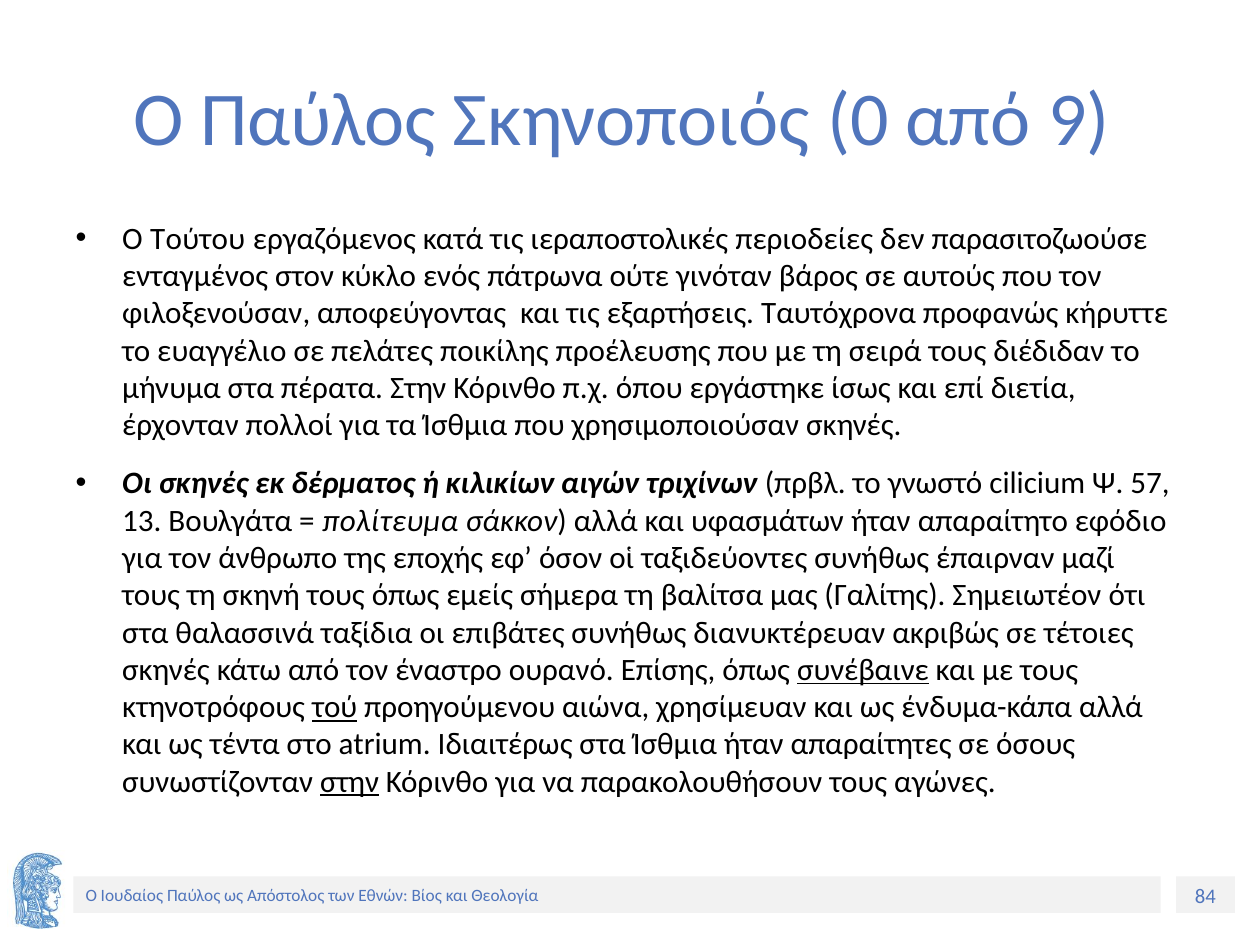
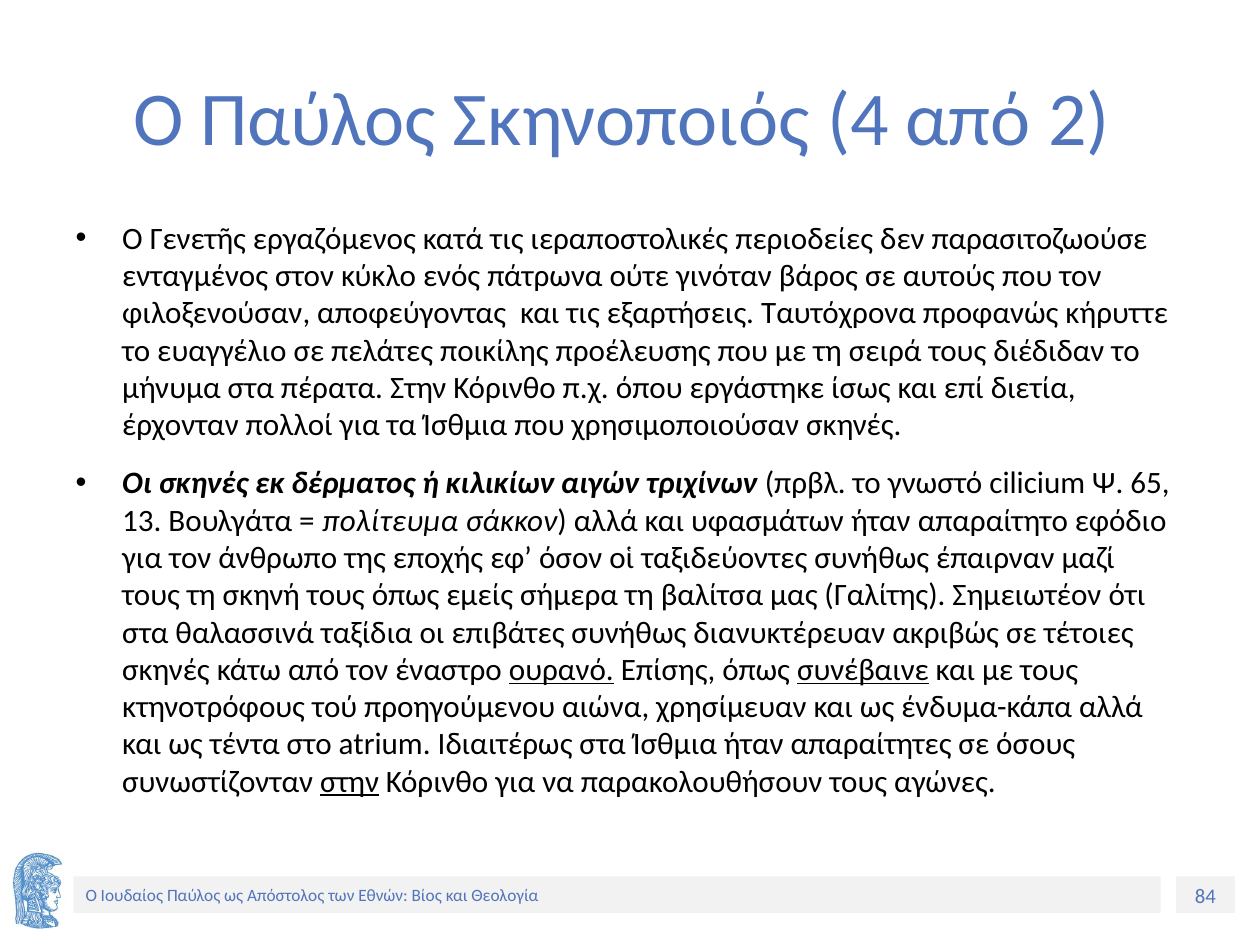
0: 0 -> 4 (858, 120)
9: 9 -> 2 (1079, 120)
Τούτου: Τούτου -> Γενετῆς (198, 239)
57: 57 -> 65 (1150, 483)
ουρανό underline: none -> present (561, 670)
τού underline: present -> none (335, 707)
